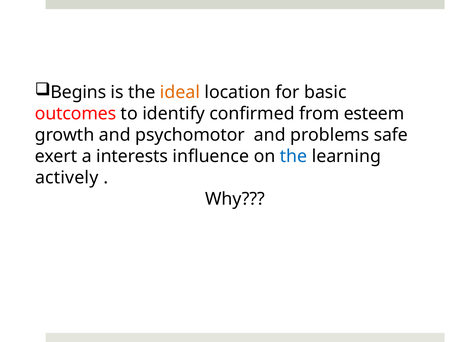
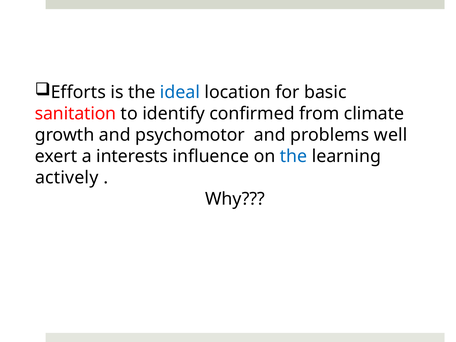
Begins: Begins -> Efforts (78, 92)
ideal colour: orange -> blue (180, 92)
outcomes: outcomes -> sanitation (76, 114)
esteem: esteem -> climate (374, 114)
safe: safe -> well (391, 135)
